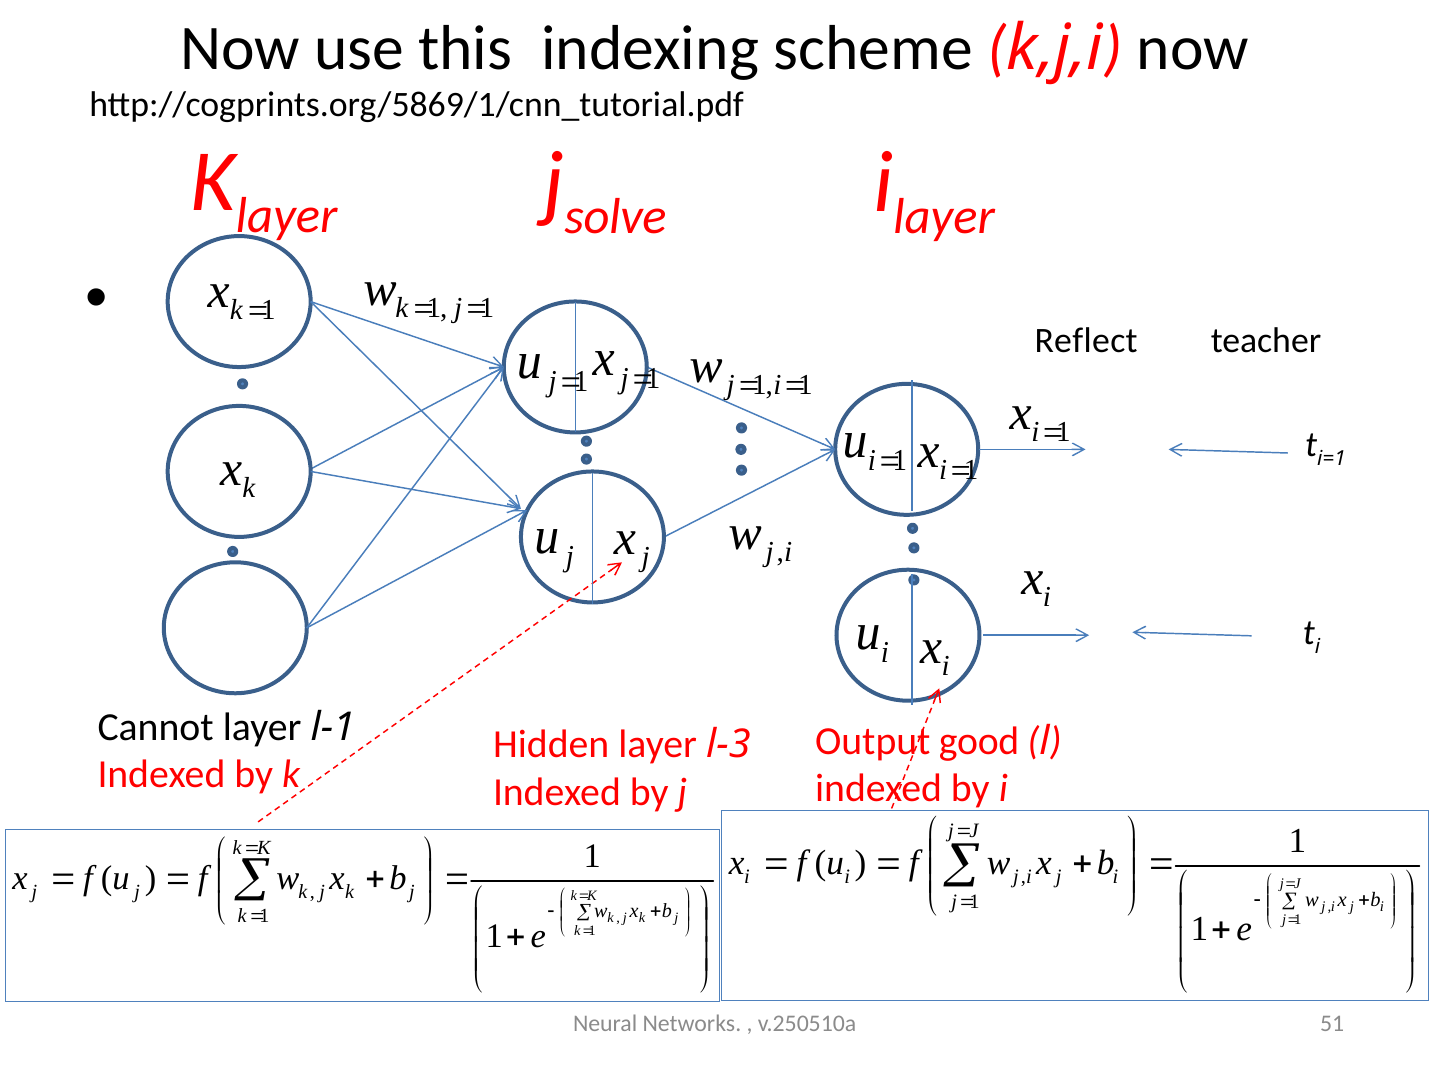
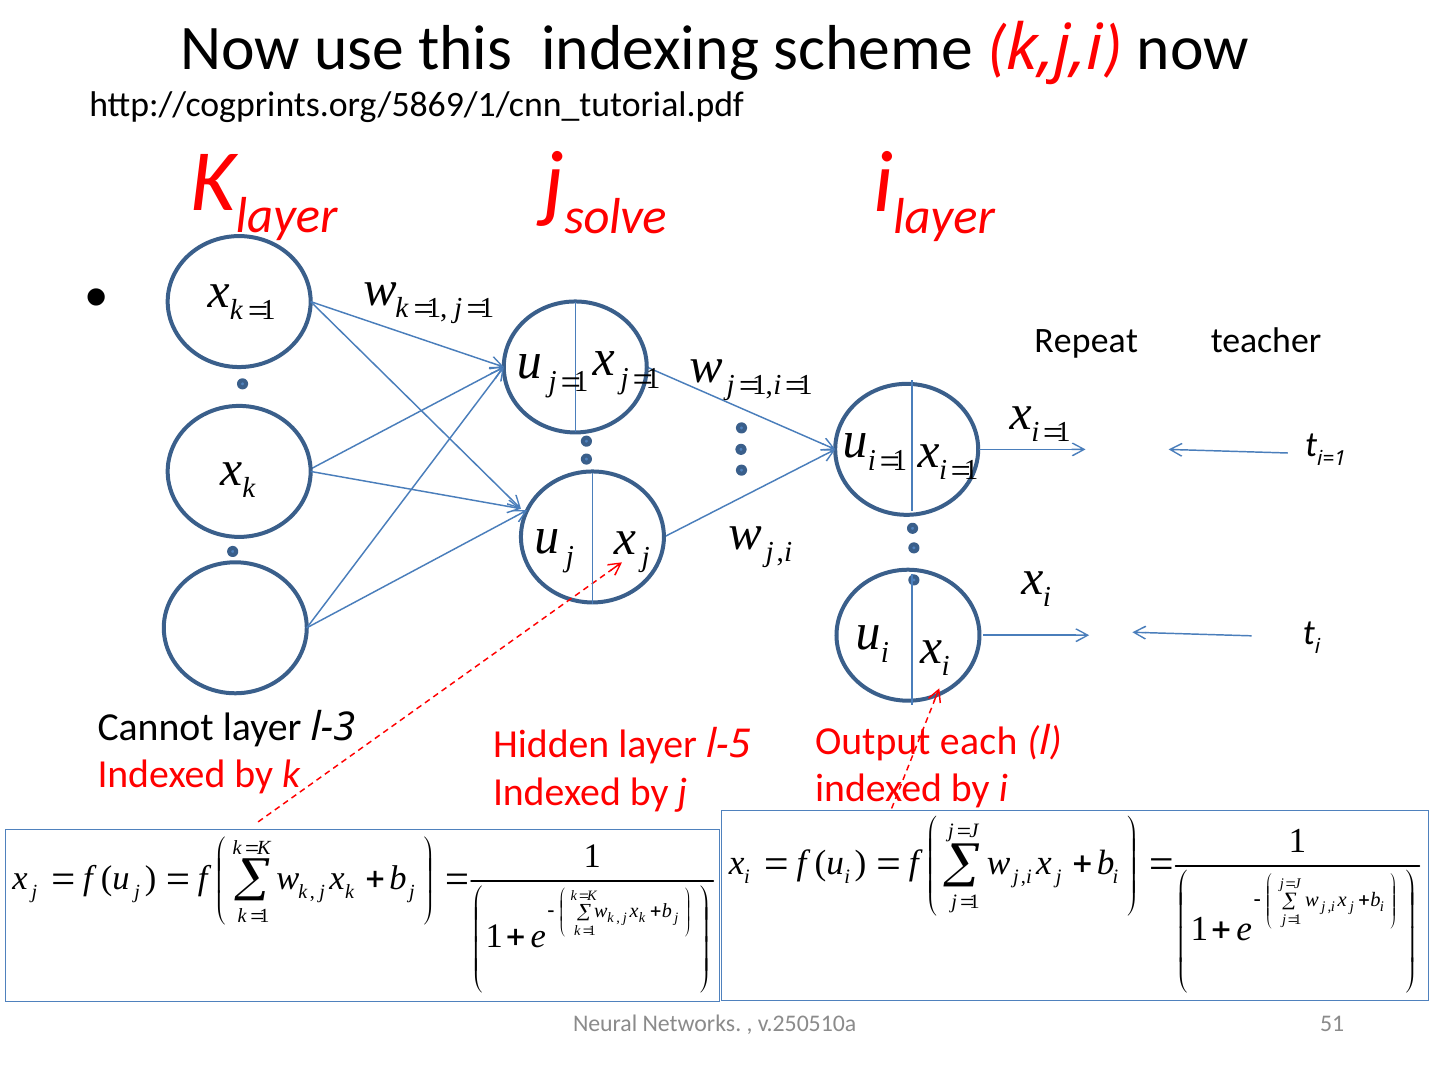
Reflect: Reflect -> Repeat (1086, 341)
l-1: l-1 -> l-3 (333, 727)
good: good -> each (979, 741)
l-3: l-3 -> l-5 (728, 745)
